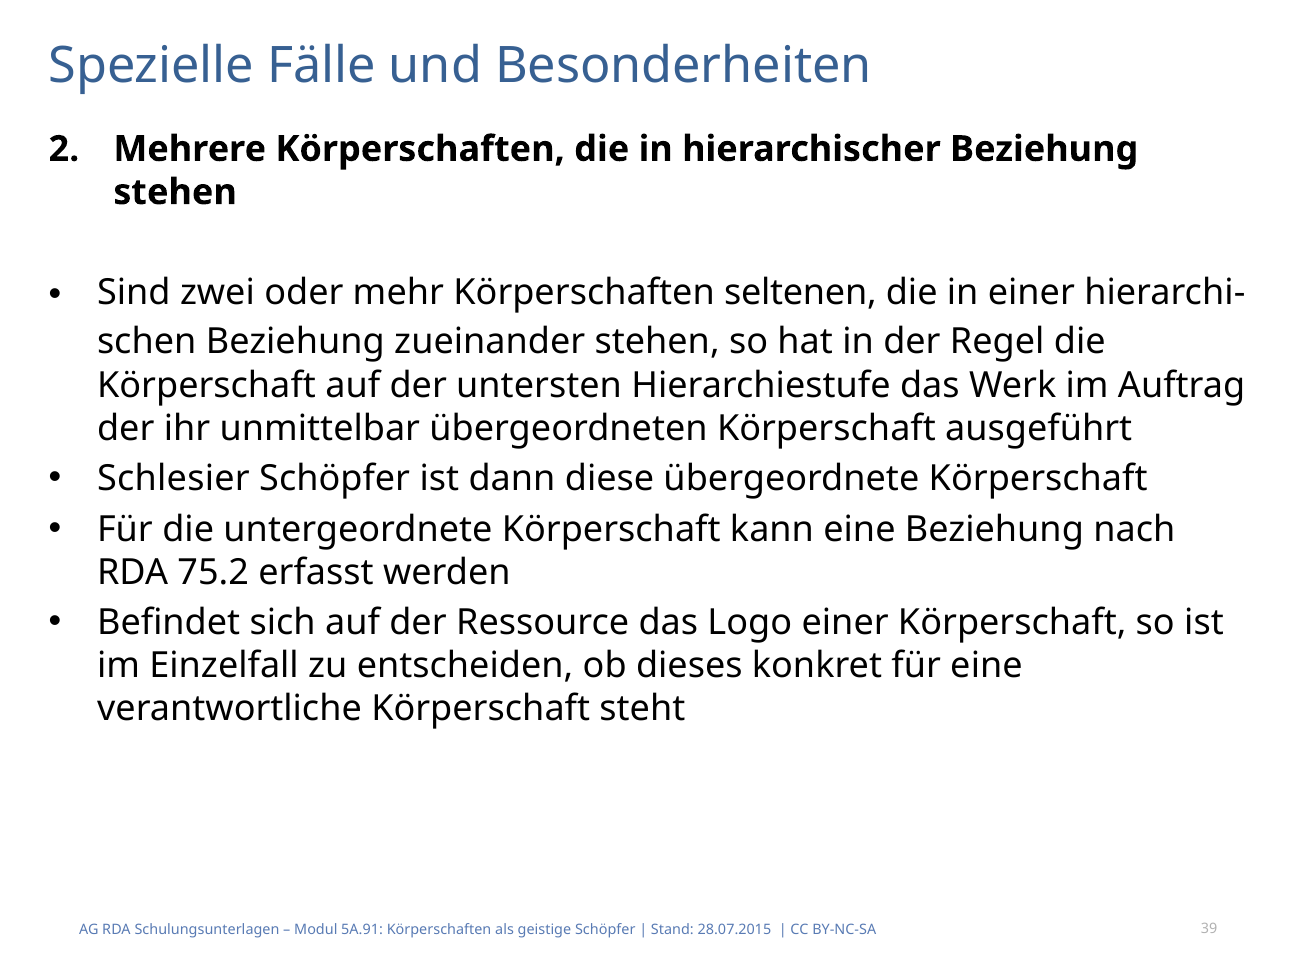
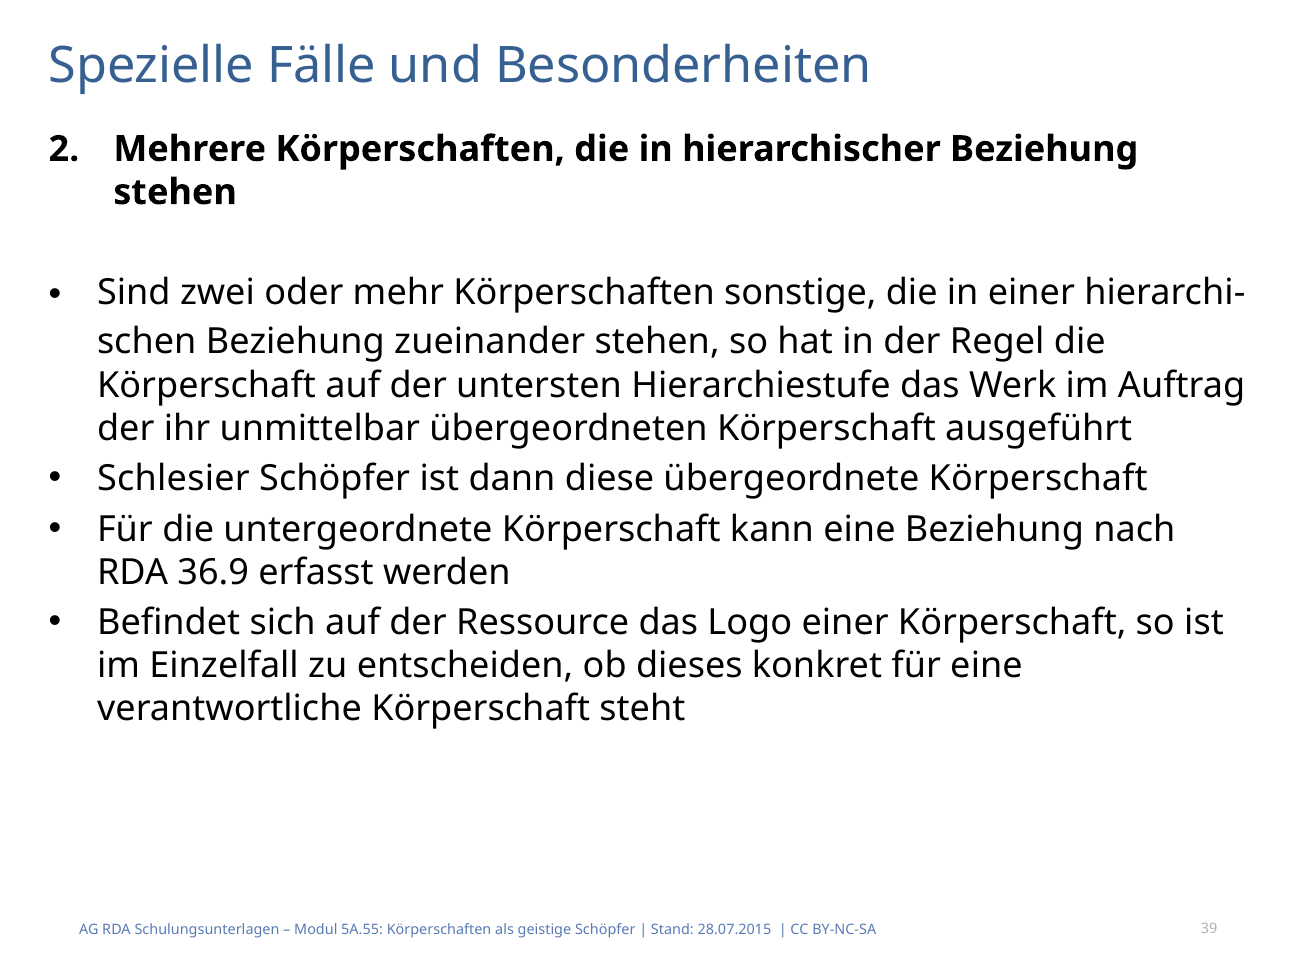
seltenen: seltenen -> sonstige (800, 293)
75.2: 75.2 -> 36.9 (213, 573)
5A.91: 5A.91 -> 5A.55 (362, 930)
